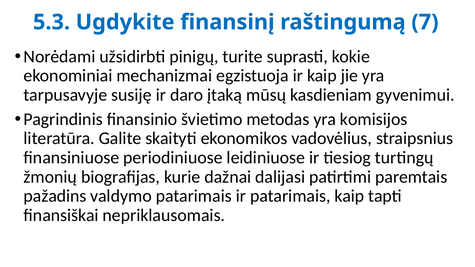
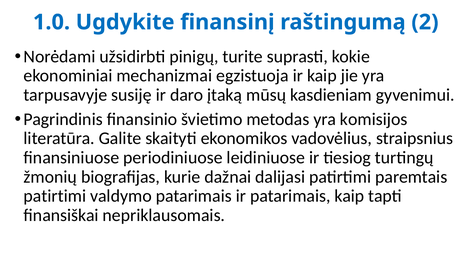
5.3: 5.3 -> 1.0 (52, 22)
7: 7 -> 2 (425, 22)
pažadins: pažadins -> patirtimi (55, 196)
